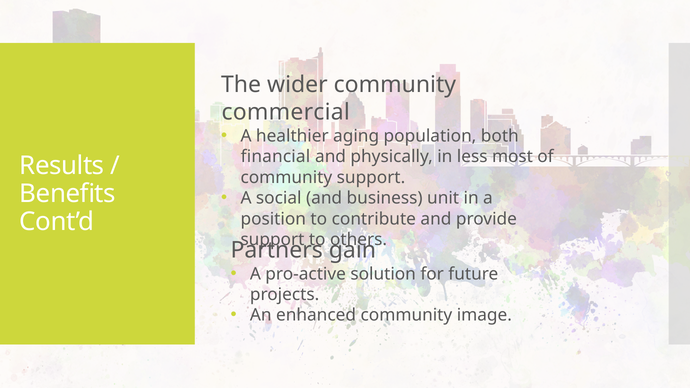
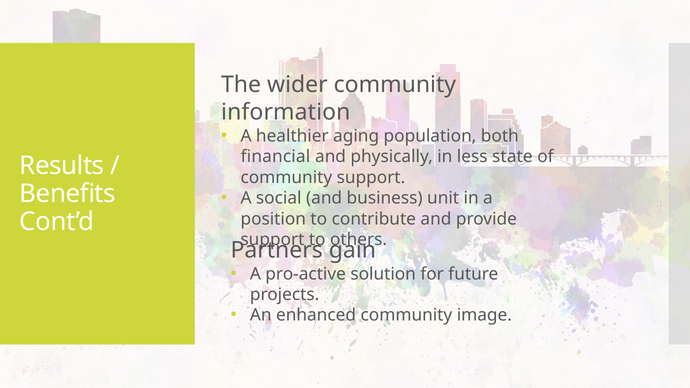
commercial: commercial -> information (286, 112)
most: most -> state (512, 157)
